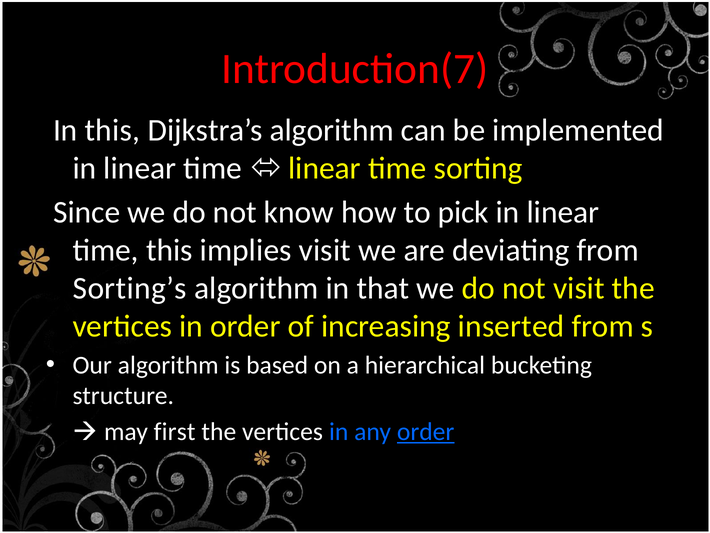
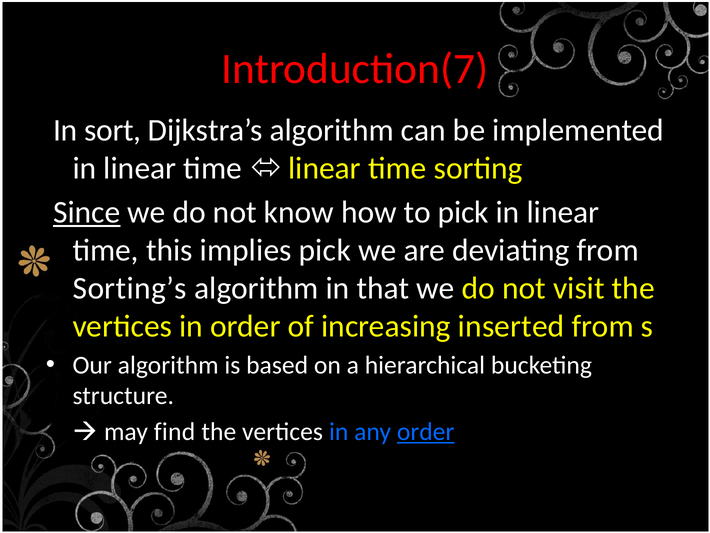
In this: this -> sort (113, 130)
Since underline: none -> present (87, 212)
implies visit: visit -> pick (325, 250)
first: first -> find (175, 431)
